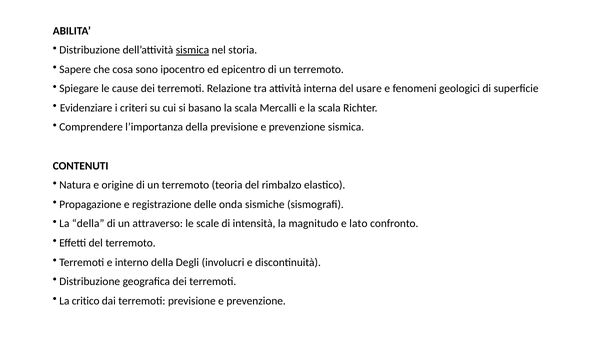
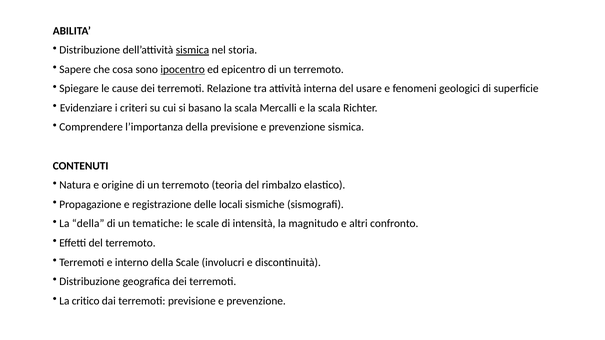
ipocentro underline: none -> present (183, 69)
onda: onda -> locali (231, 205)
attraverso: attraverso -> tematiche (158, 224)
lato: lato -> altri (358, 224)
della Degli: Degli -> Scale (188, 263)
